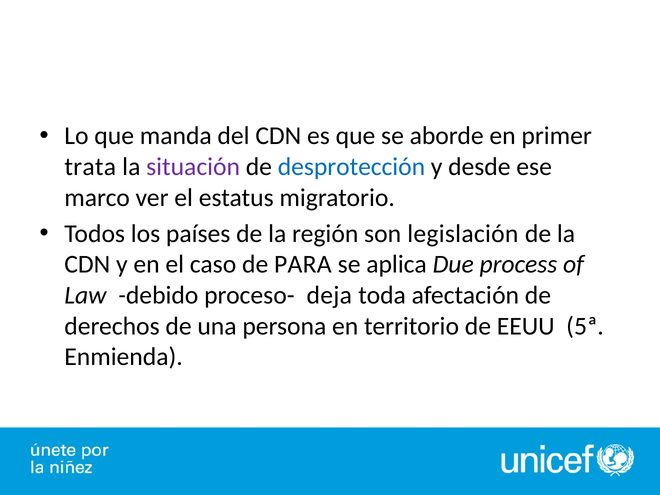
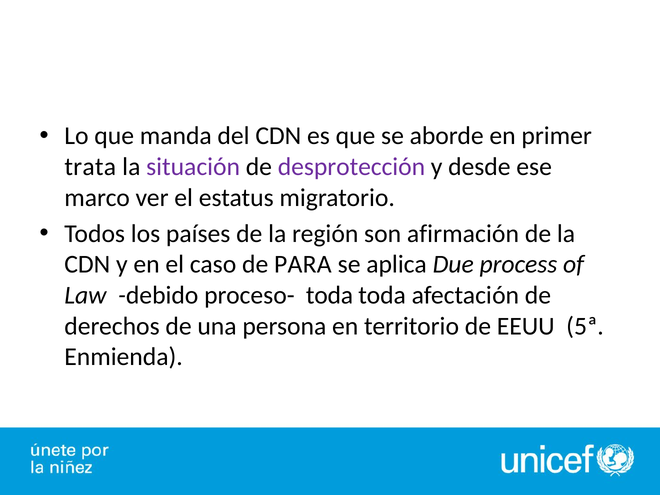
desprotección colour: blue -> purple (351, 167)
legislación: legislación -> afirmación (463, 234)
proceso- deja: deja -> toda (330, 295)
